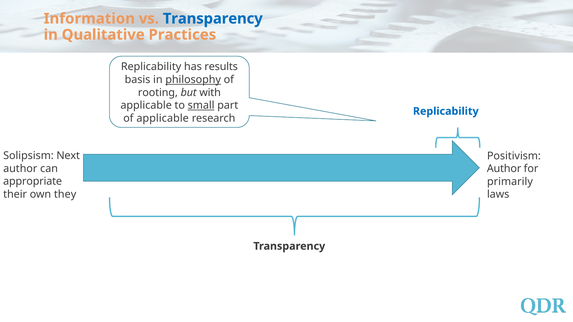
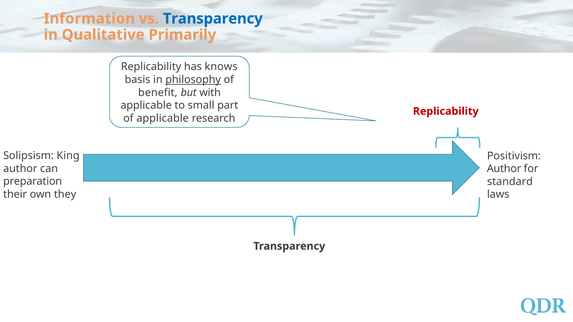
Practices: Practices -> Primarily (182, 35)
results: results -> knows (221, 67)
rooting: rooting -> benefit (158, 93)
small underline: present -> none (201, 106)
Replicability colour: blue -> red (446, 111)
Next: Next -> King (68, 156)
appropriate: appropriate -> preparation (33, 182)
primarily: primarily -> standard (510, 182)
